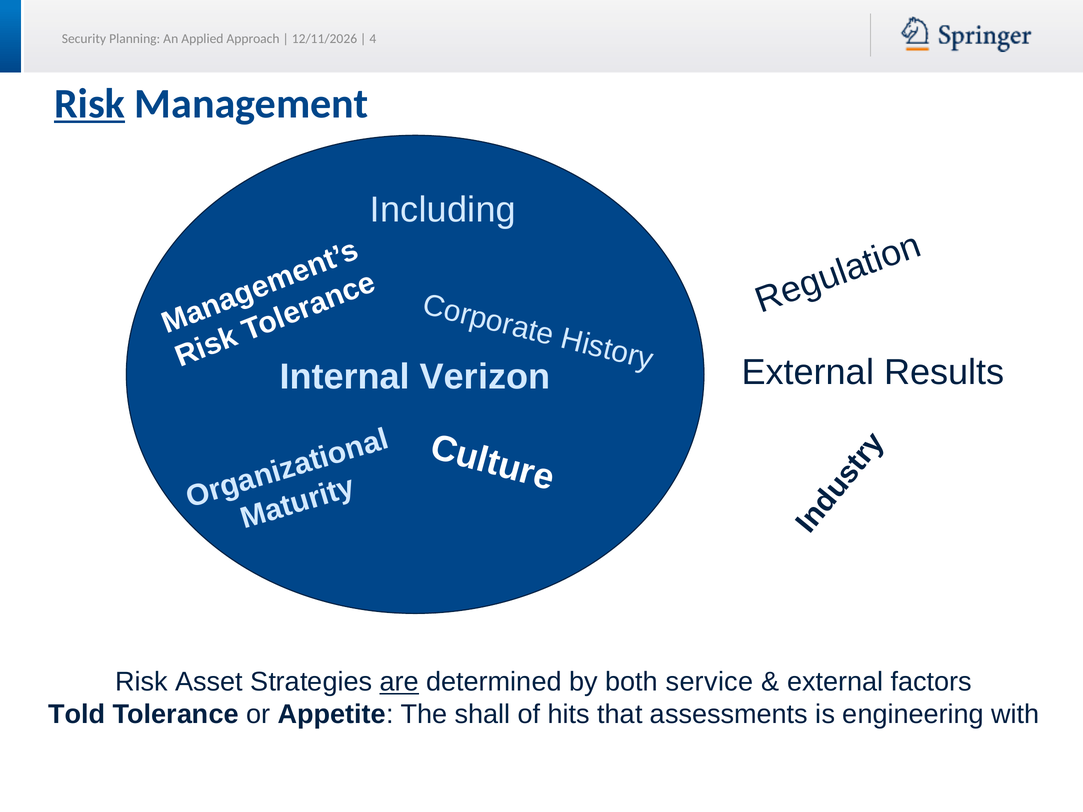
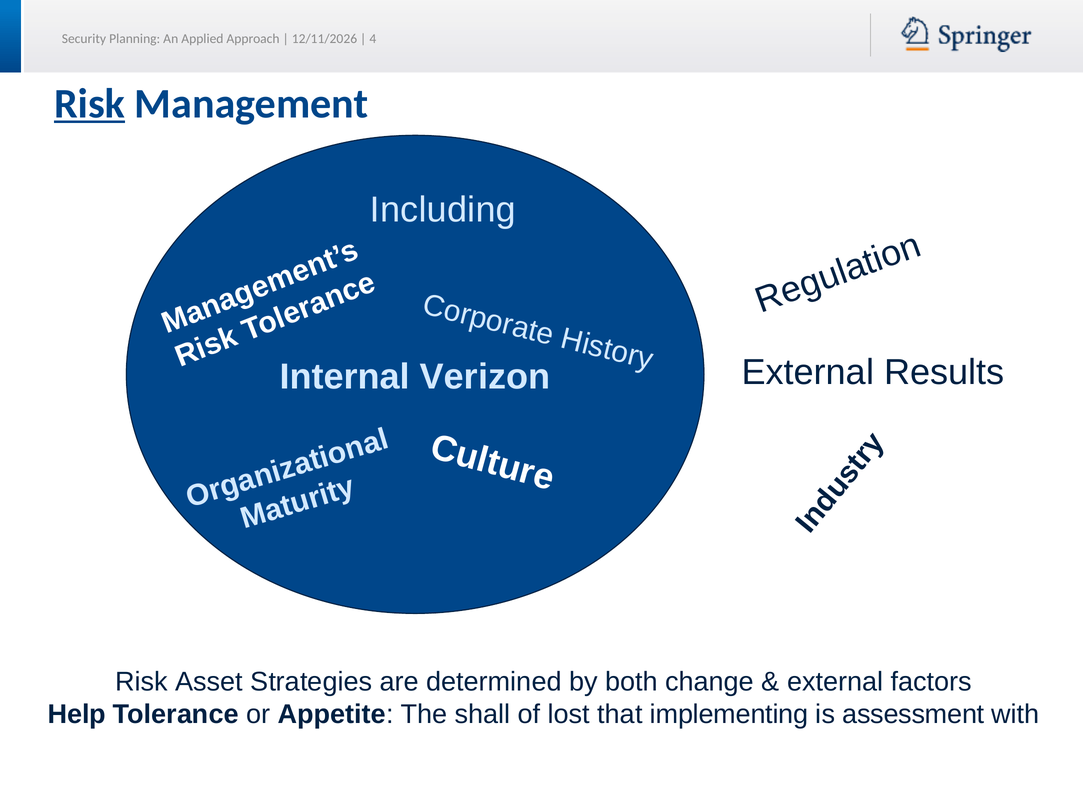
are underline: present -> none (399, 682)
service: service -> change (710, 682)
Told: Told -> Help (77, 715)
hits: hits -> lost (569, 715)
assessments: assessments -> implementing (729, 715)
engineering: engineering -> assessment (913, 715)
